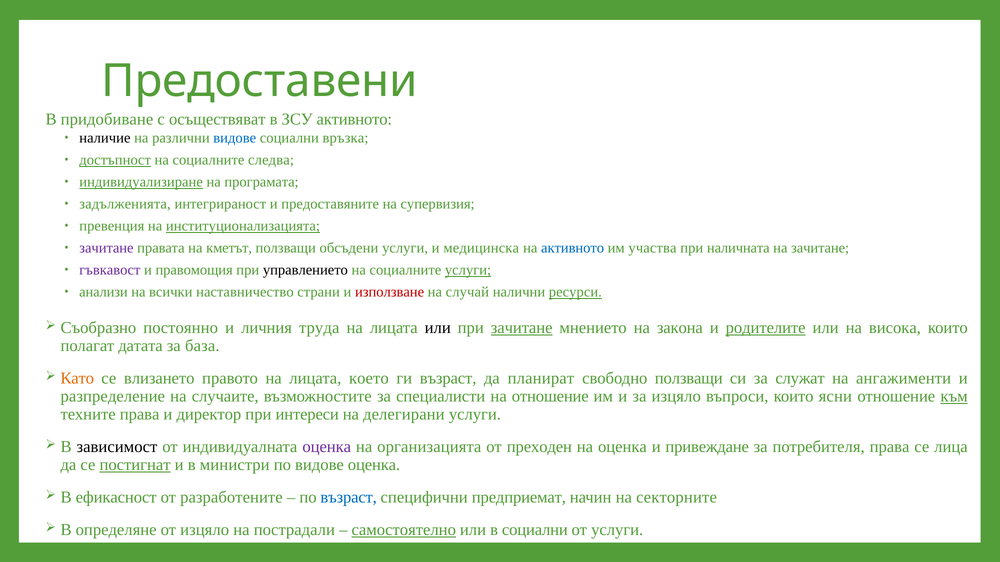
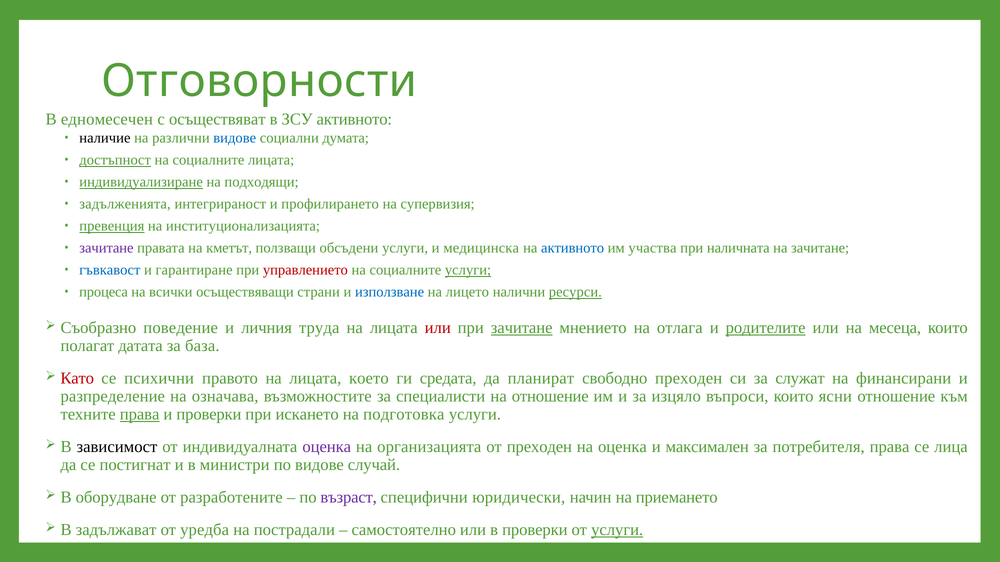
Предоставени: Предоставени -> Отговорности (259, 81)
придобиване: придобиване -> едномесечен (107, 119)
връзка: връзка -> думата (346, 138)
социалните следва: следва -> лицата (271, 160)
програмата: програмата -> подходящи (262, 182)
предоставяните: предоставяните -> профилирането (330, 204)
превенция underline: none -> present (112, 226)
институционализацията underline: present -> none (243, 226)
гъвкавост colour: purple -> blue (110, 270)
правомощия: правомощия -> гарантиране (194, 270)
управлението colour: black -> red (305, 270)
анализи: анализи -> процеса (103, 292)
наставничество: наставничество -> осъществяващи (245, 292)
използване colour: red -> blue (390, 292)
случай: случай -> лицето (467, 292)
постоянно: постоянно -> поведение (181, 328)
или colour: black -> red (438, 328)
закона: закона -> отлага (680, 328)
висока: висока -> месеца (895, 328)
Като colour: orange -> red (77, 379)
влизането: влизането -> психични (159, 379)
ги възраст: възраст -> средата (448, 379)
свободно ползващи: ползващи -> преходен (689, 379)
ангажименти: ангажименти -> финансирани (904, 379)
случаите: случаите -> означава (225, 397)
към underline: present -> none (954, 397)
права underline: none -> present (140, 415)
и директор: директор -> проверки (209, 415)
интереси: интереси -> искането (307, 415)
делегирани: делегирани -> подготовка (404, 415)
привеждане: привеждане -> максимален (707, 447)
постигнат underline: present -> none (135, 465)
видове оценка: оценка -> случай (374, 465)
ефикасност: ефикасност -> оборудване (116, 498)
възраст colour: blue -> purple (349, 498)
предприемат: предприемат -> юридически (519, 498)
секторните: секторните -> приемането (677, 498)
определяне: определяне -> задължават (116, 530)
от изцяло: изцяло -> уредба (205, 530)
самостоятелно underline: present -> none (404, 530)
в социални: социални -> проверки (535, 530)
услуги underline: none -> present (617, 530)
